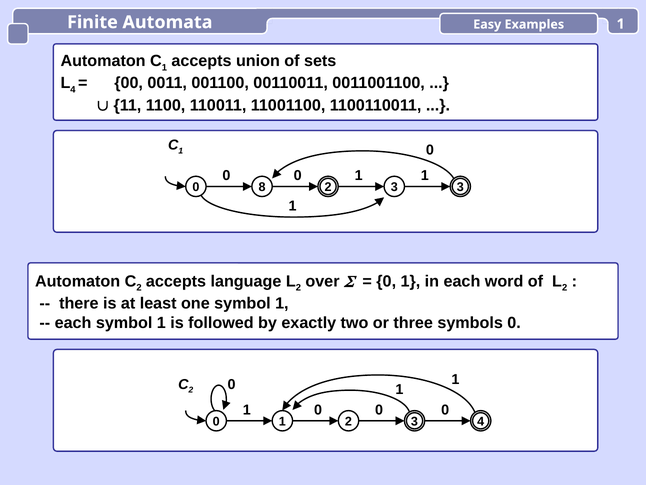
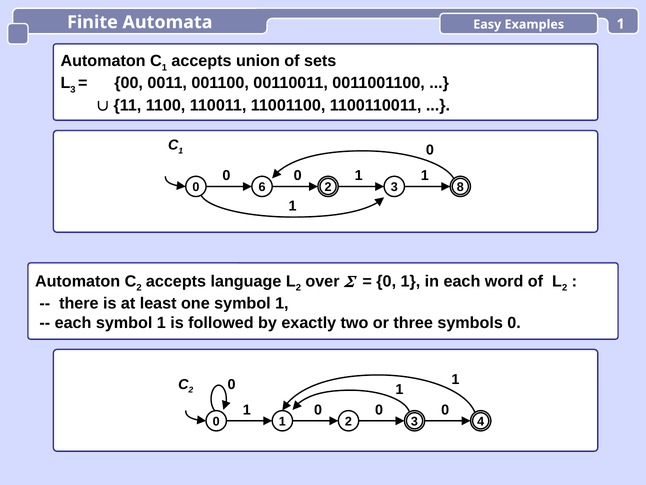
4: 4 -> 3 (73, 89)
8: 8 -> 6 (262, 187)
2 3: 3 -> 8 (460, 187)
